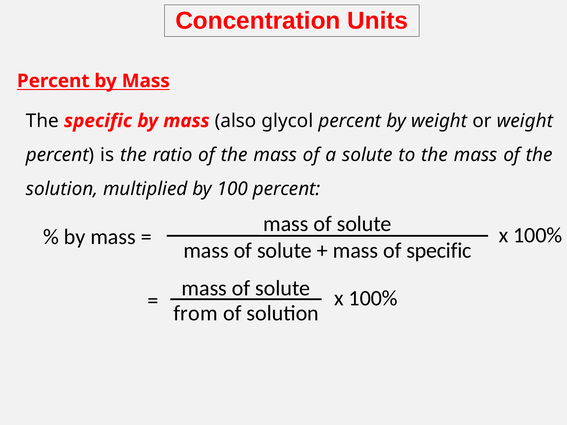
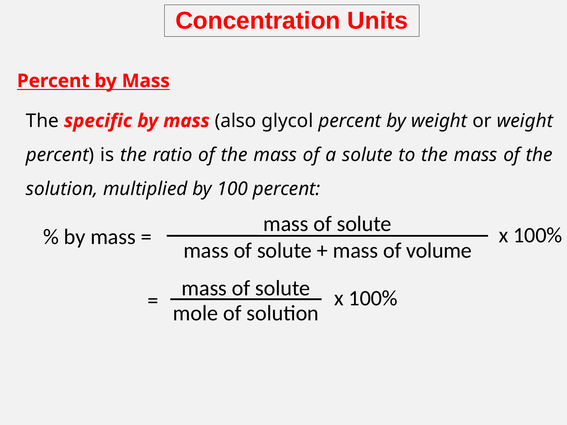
of specific: specific -> volume (439, 251)
from: from -> mole (196, 313)
